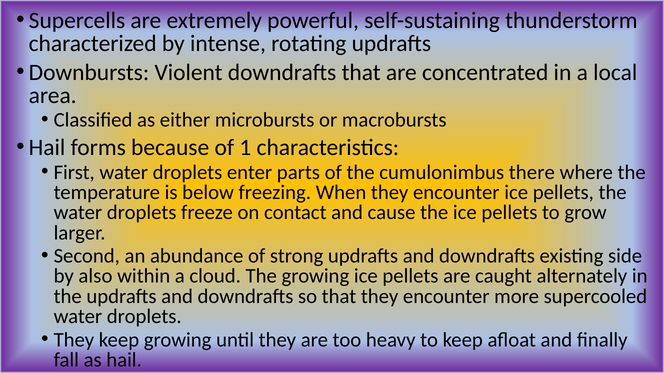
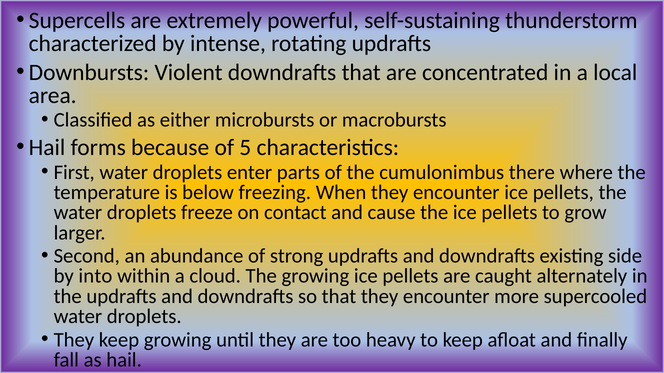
1: 1 -> 5 (245, 148)
also: also -> into (95, 277)
